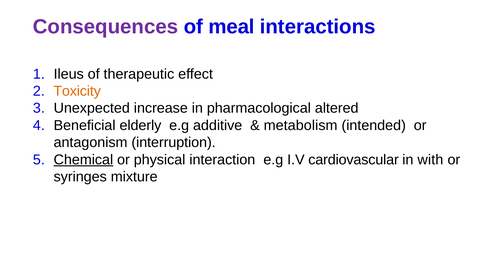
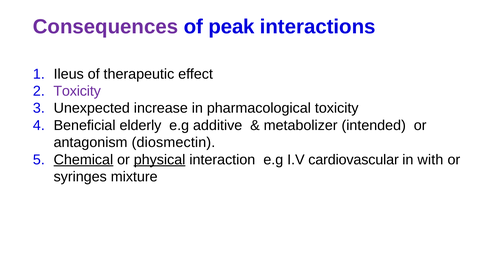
meal: meal -> peak (232, 27)
Toxicity colour: orange -> purple (77, 91)
pharmacological altered: altered -> toxicity (337, 108)
metabolism: metabolism -> metabolizer (301, 125)
interruption: interruption -> diosmectin (173, 143)
physical underline: none -> present (160, 160)
